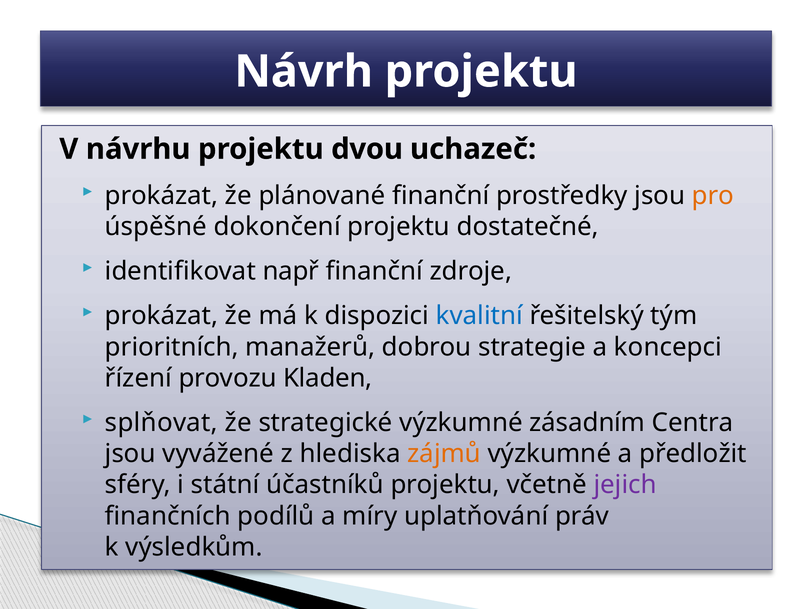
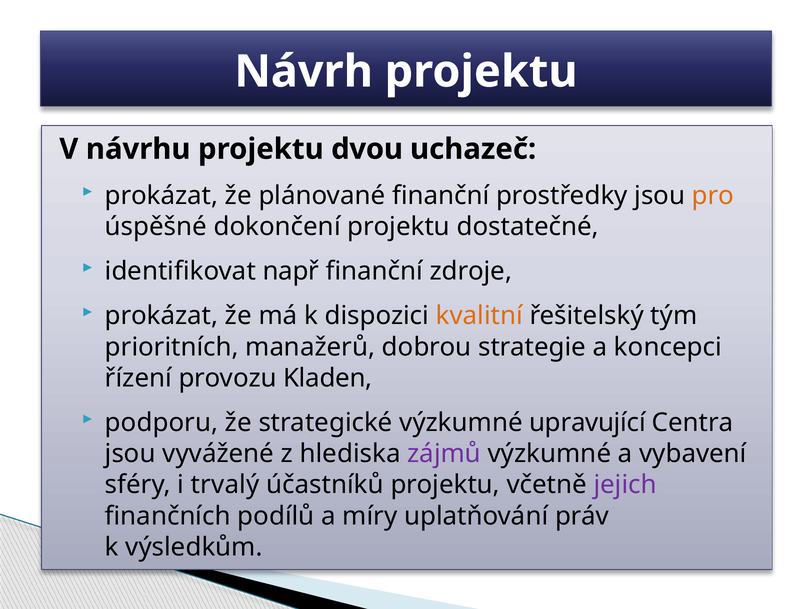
kvalitní colour: blue -> orange (479, 316)
splňovat: splňovat -> podporu (162, 423)
zásadním: zásadním -> upravující (587, 423)
zájmů colour: orange -> purple (444, 454)
předložit: předložit -> vybavení (693, 454)
státní: státní -> trvalý (225, 485)
